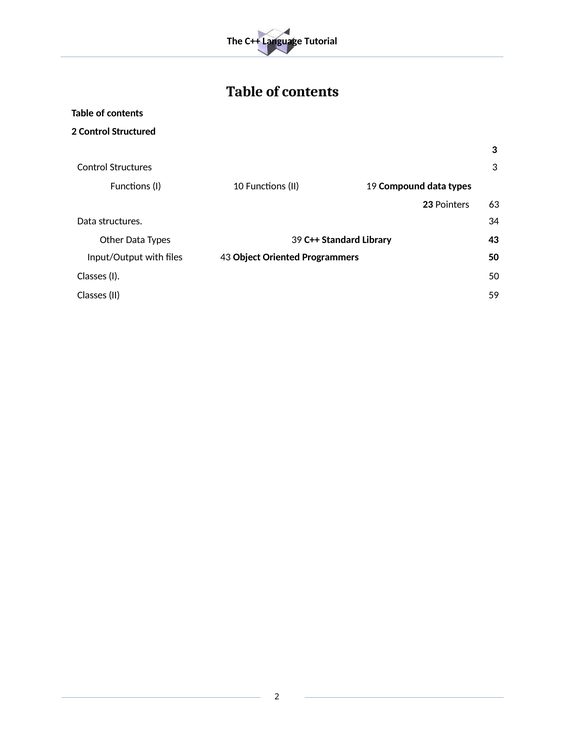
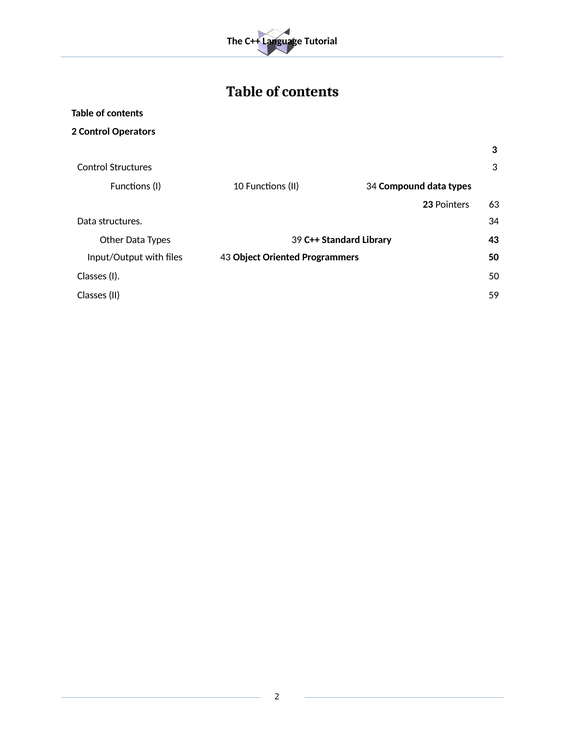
Structured: Structured -> Operators (134, 132)
II 19: 19 -> 34 (371, 186)
